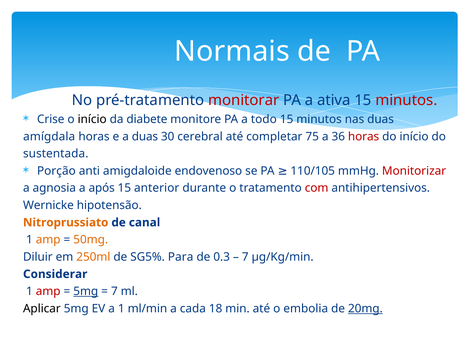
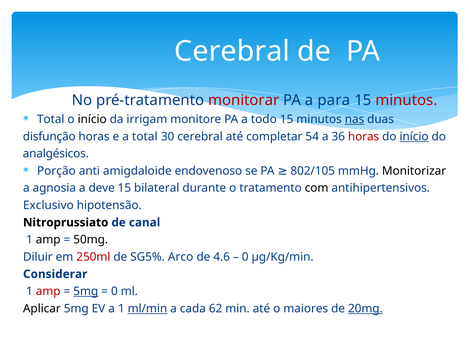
Normais: Normais -> Cerebral (232, 51)
ativa: ativa -> para (334, 100)
Crise: Crise -> Total (51, 119)
diabete: diabete -> irrigam (147, 119)
nas underline: none -> present (354, 119)
amígdala: amígdala -> disfunção (49, 136)
a duas: duas -> total (145, 136)
75: 75 -> 54 (312, 136)
início underline: none -> present (414, 136)
sustentada: sustentada -> analgésicos (56, 154)
110/105: 110/105 -> 802/105 (313, 171)
Monitorizar colour: red -> black (414, 171)
após: após -> deve (102, 188)
anterior: anterior -> bilateral (157, 188)
com colour: red -> black (317, 188)
Wernicke: Wernicke -> Exclusivo (48, 205)
Nitroprussiato colour: orange -> black (66, 222)
amp colour: orange -> black (48, 240)
50mg colour: orange -> black (91, 240)
250ml colour: orange -> red (93, 257)
Para: Para -> Arco (181, 257)
0.3: 0.3 -> 4.6 (222, 257)
7: 7 -> 0 (245, 257)
7: 7 -> 0 (114, 291)
ml/min underline: none -> present (147, 308)
18: 18 -> 62 (216, 308)
embolia: embolia -> maiores (306, 308)
